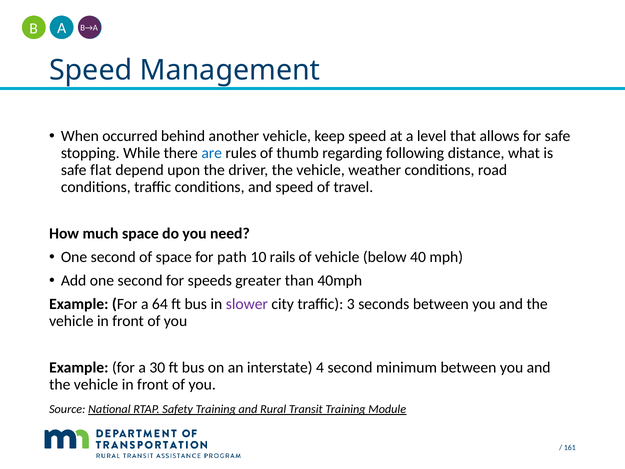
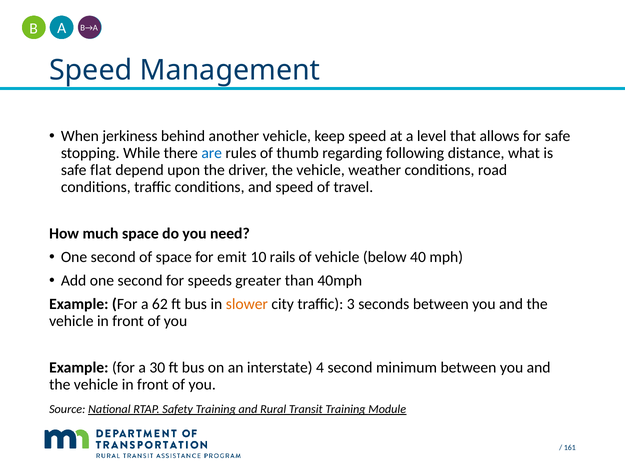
occurred: occurred -> jerkiness (130, 136)
path: path -> emit (232, 257)
64: 64 -> 62 (160, 304)
slower colour: purple -> orange (247, 304)
